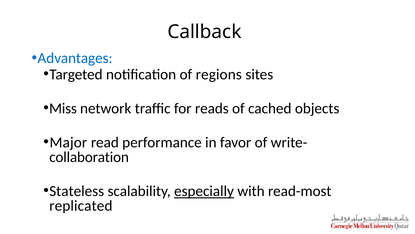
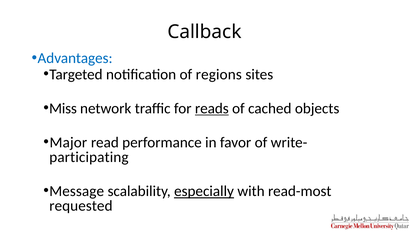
reads underline: none -> present (212, 108)
collaboration: collaboration -> participating (89, 157)
Stateless: Stateless -> Message (77, 191)
replicated: replicated -> requested (81, 205)
